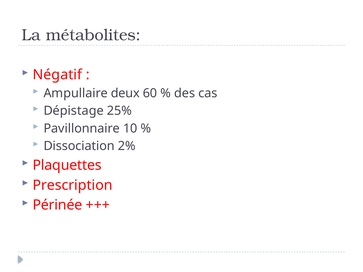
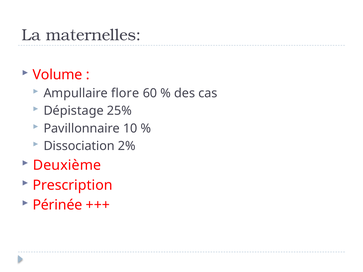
métabolites: métabolites -> maternelles (93, 35)
Négatif: Négatif -> Volume (57, 75)
deux: deux -> flore (125, 93)
Plaquettes: Plaquettes -> Deuxième (67, 165)
